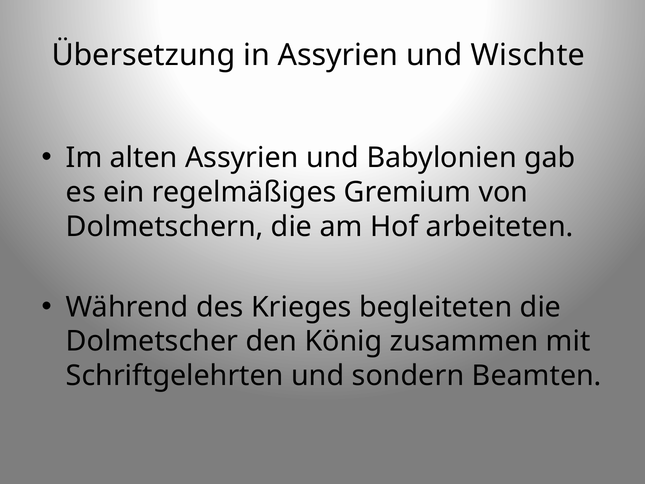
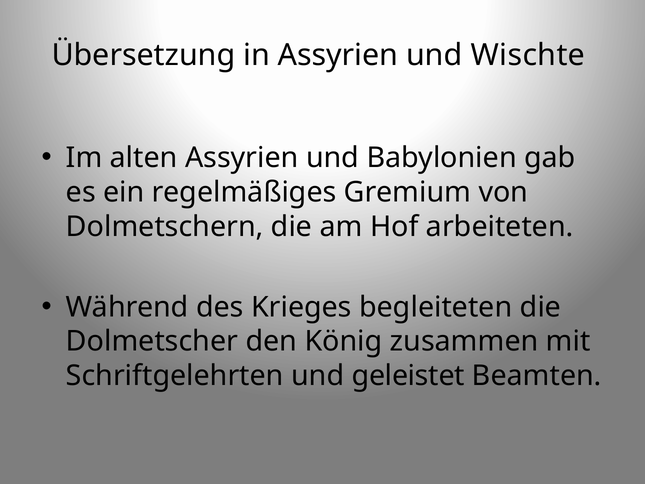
sondern: sondern -> geleistet (408, 376)
